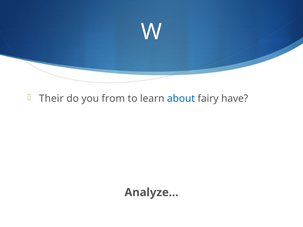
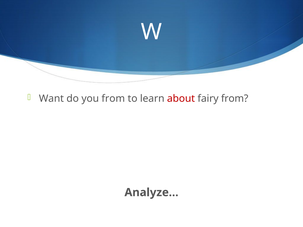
Their: Their -> Want (51, 99)
about colour: blue -> red (181, 99)
fairy have: have -> from (235, 99)
